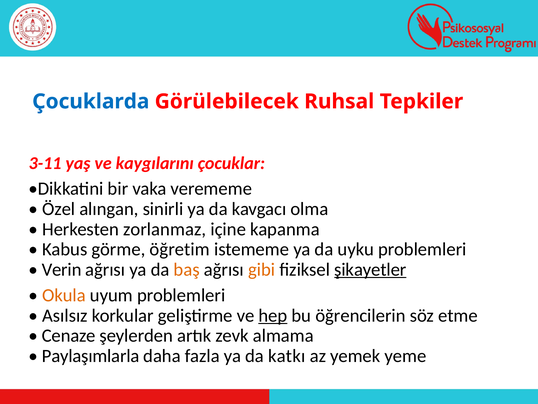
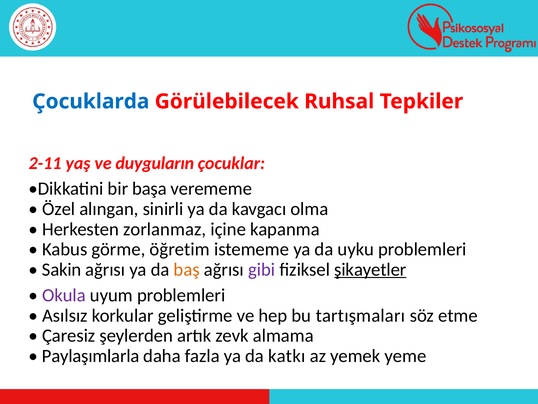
3-11: 3-11 -> 2-11 (45, 163)
kaygılarını: kaygılarını -> duyguların (155, 163)
vaka: vaka -> başa (149, 189)
Verin: Verin -> Sakin (62, 269)
gibi colour: orange -> purple (262, 269)
Okula colour: orange -> purple (64, 295)
hep underline: present -> none (273, 315)
öğrencilerin: öğrencilerin -> tartışmaları (360, 315)
Cenaze: Cenaze -> Çaresiz (69, 335)
